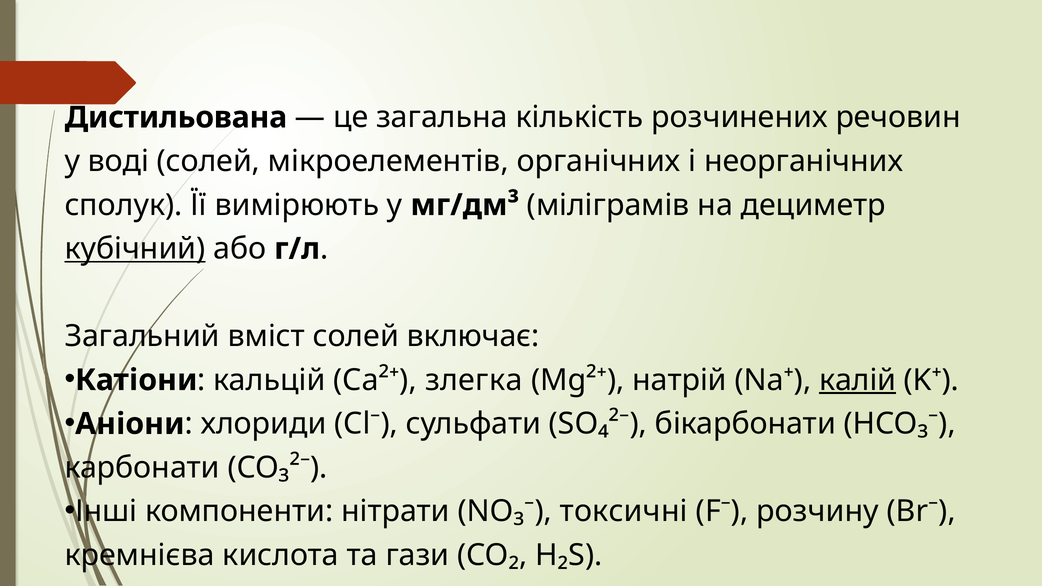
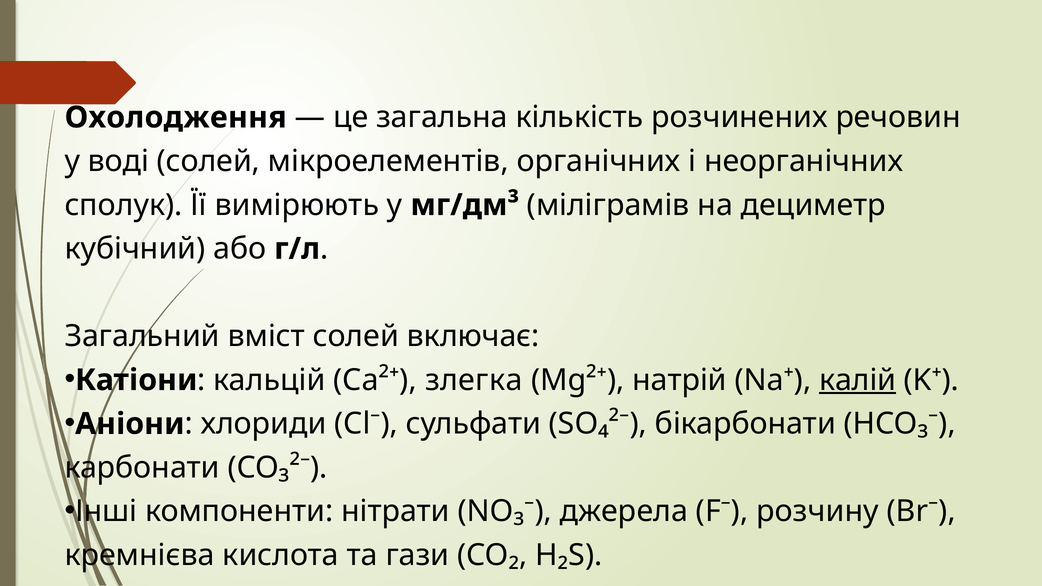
Дистильована: Дистильована -> Охолодження (176, 117)
кубічний underline: present -> none (135, 249)
токсичні: токсичні -> джерела (624, 512)
